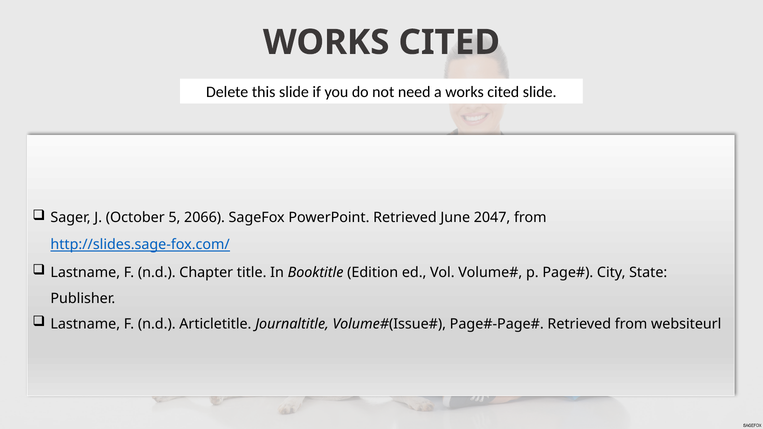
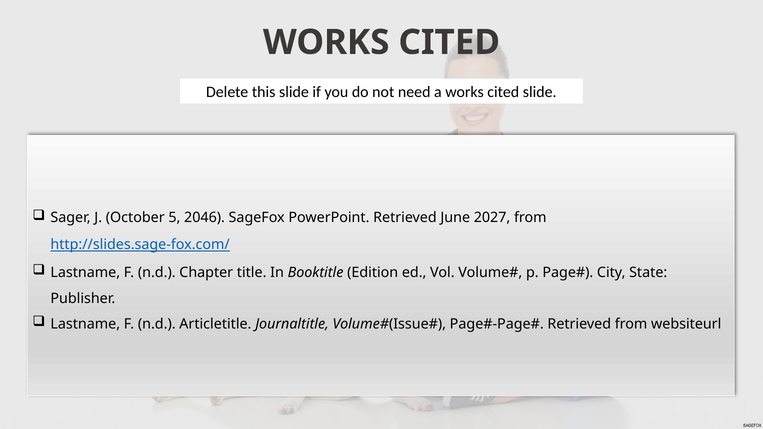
2066: 2066 -> 2046 (205, 218)
2047: 2047 -> 2027 (492, 218)
